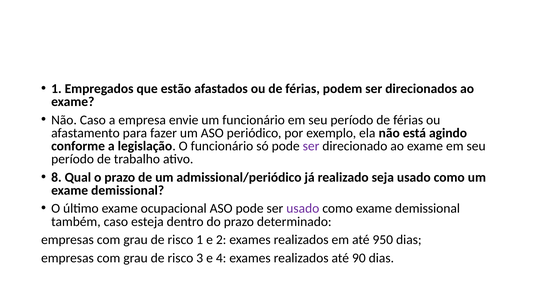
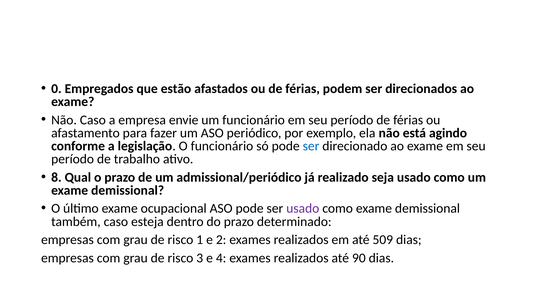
1: 1 -> 0 (56, 89)
ser colour: purple -> blue (311, 146)
950: 950 -> 509 (383, 240)
